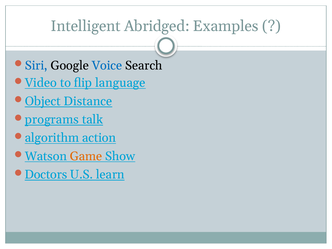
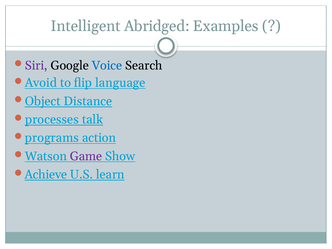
Siri colour: blue -> purple (36, 65)
Video: Video -> Avoid (41, 83)
programs: programs -> processes (52, 120)
algorithm: algorithm -> programs (52, 138)
Game colour: orange -> purple (86, 156)
Doctors: Doctors -> Achieve (46, 175)
